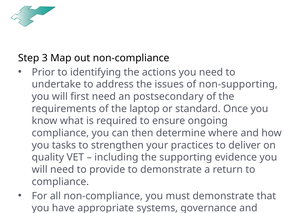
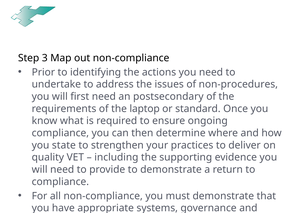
non-supporting: non-supporting -> non-procedures (238, 84)
tasks: tasks -> state (64, 145)
